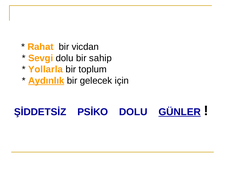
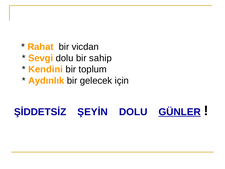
Yollarla: Yollarla -> Kendini (46, 69)
Aydınlık underline: present -> none (46, 81)
PSİKO: PSİKO -> ŞEYİN (93, 112)
